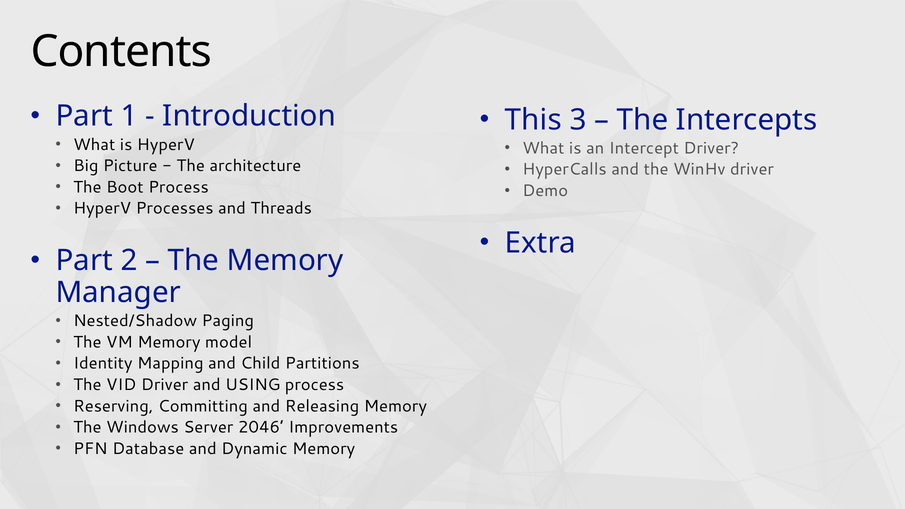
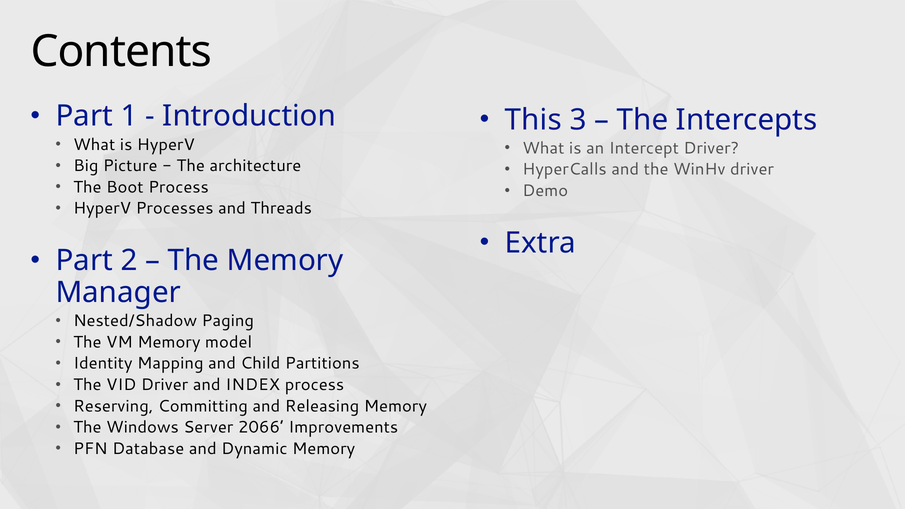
USING: USING -> INDEX (253, 385)
2046: 2046 -> 2066 (261, 427)
